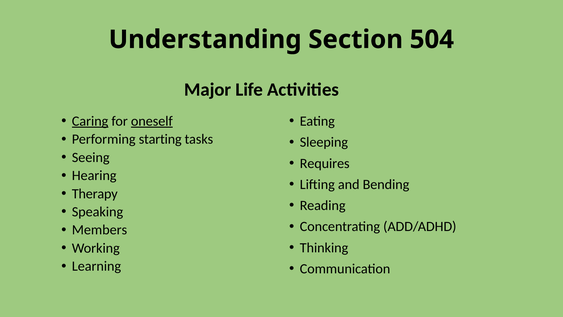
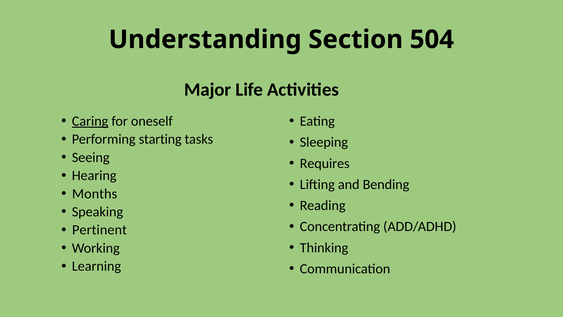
oneself underline: present -> none (152, 121)
Therapy: Therapy -> Months (95, 194)
Members: Members -> Pertinent (99, 230)
